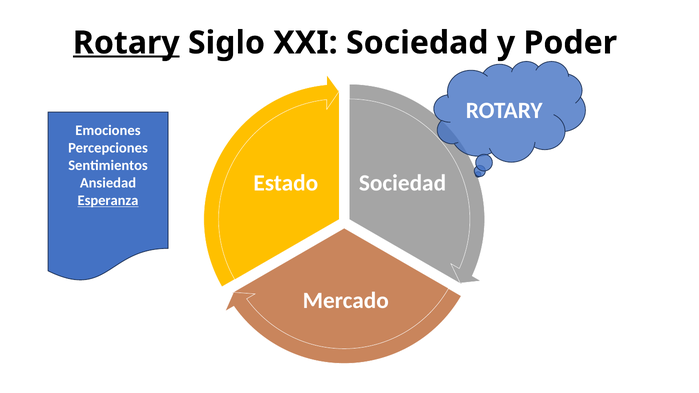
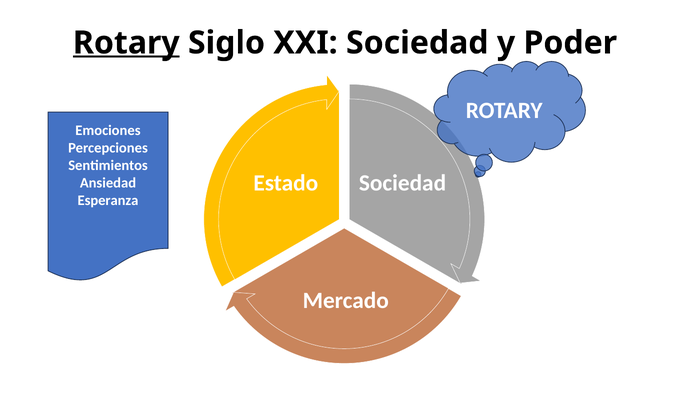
Esperanza underline: present -> none (108, 201)
